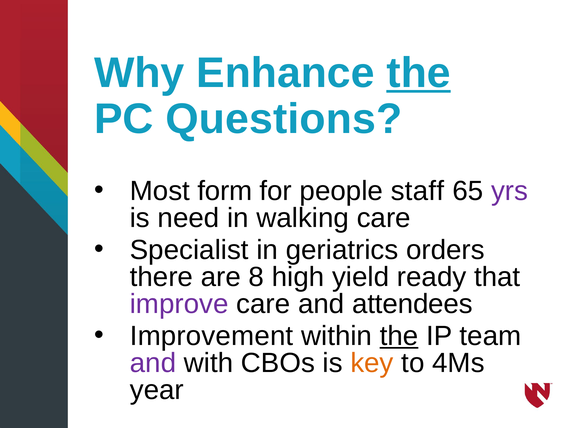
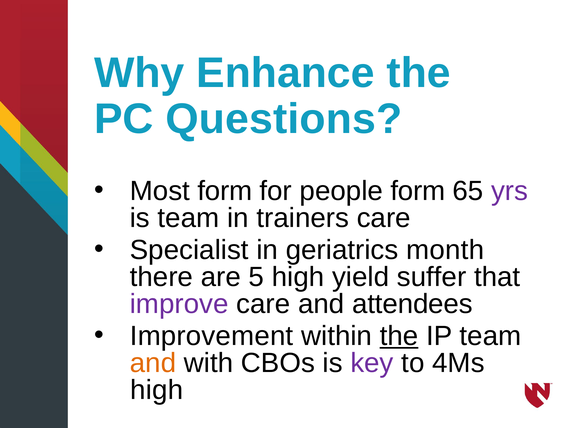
the underline: present -> none (419, 73)
people staff: staff -> form (418, 191)
is need: need -> team (188, 218)
walking: walking -> trainers (303, 218)
orders: orders -> month (445, 250)
8: 8 -> 5 (256, 277)
ready: ready -> suffer (432, 277)
and colour: purple -> orange (153, 363)
key colour: orange -> purple (372, 363)
year: year -> high (157, 390)
